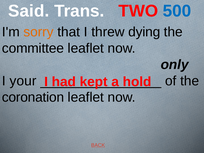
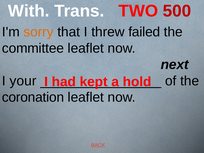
Said: Said -> With (29, 11)
500 colour: blue -> red (177, 11)
dying: dying -> failed (144, 32)
only: only -> next (175, 65)
